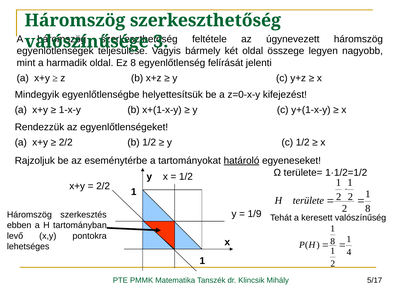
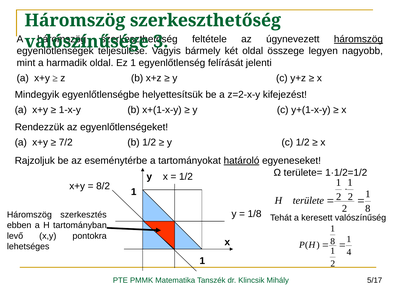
háromszög underline: none -> present (358, 39)
Ez 8: 8 -> 1 (133, 63)
z=0-x-y: z=0-x-y -> z=2-x-y (244, 95)
2/2: 2/2 -> 7/2 (66, 142)
2/2: 2/2 -> 8/2 (103, 186)
1/9: 1/9 -> 1/8 (255, 214)
